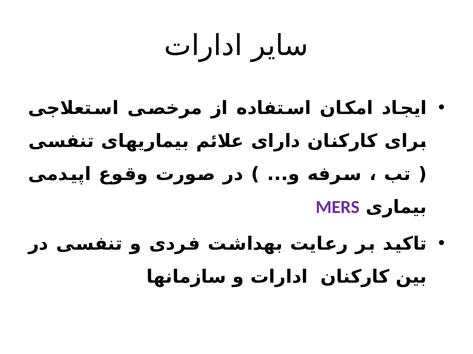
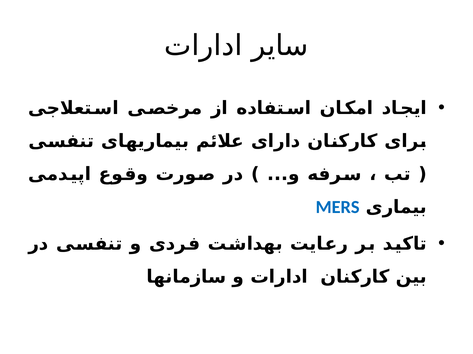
MERS colour: purple -> blue (338, 208)
